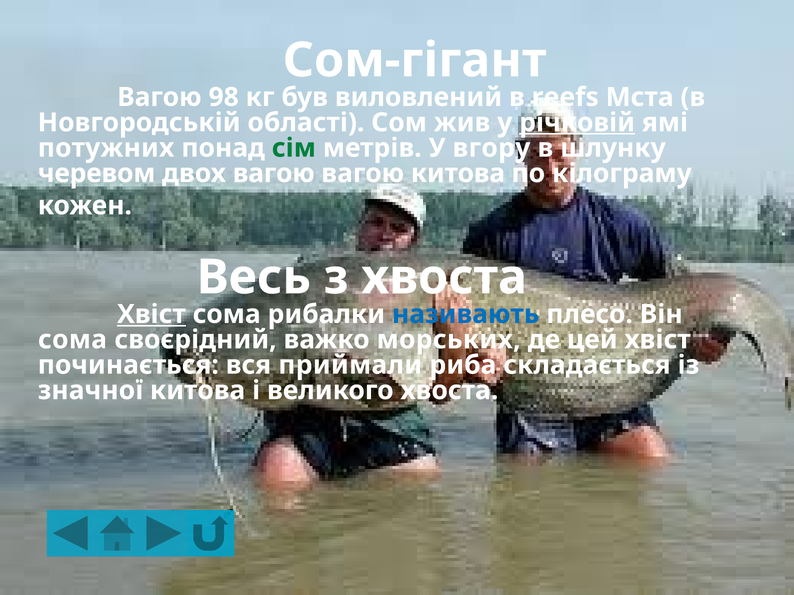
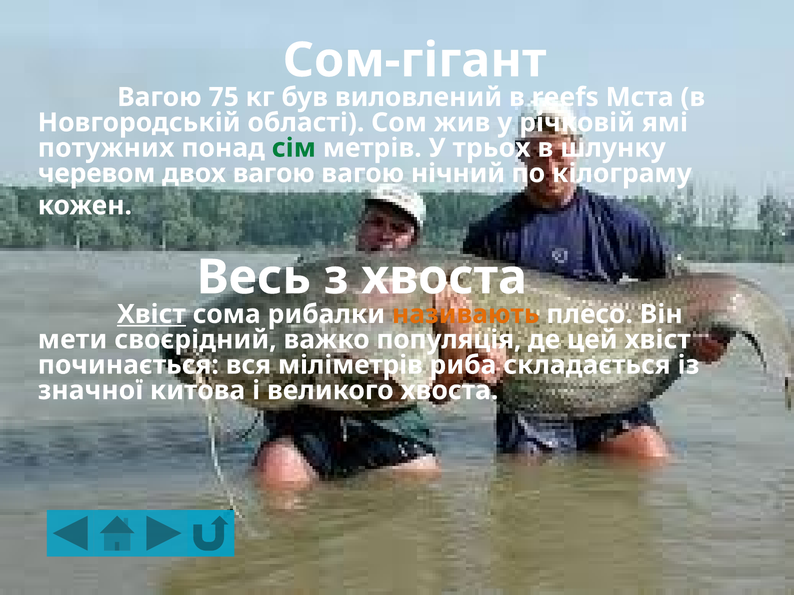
98: 98 -> 75 (224, 97)
річковій underline: present -> none (577, 123)
вгору: вгору -> трьох (491, 148)
вагою китова: китова -> нічний (458, 174)
називають colour: blue -> orange (466, 314)
сома: сома -> мети (72, 340)
морських: морських -> популяція (449, 340)
приймали: приймали -> міліметрів (350, 365)
